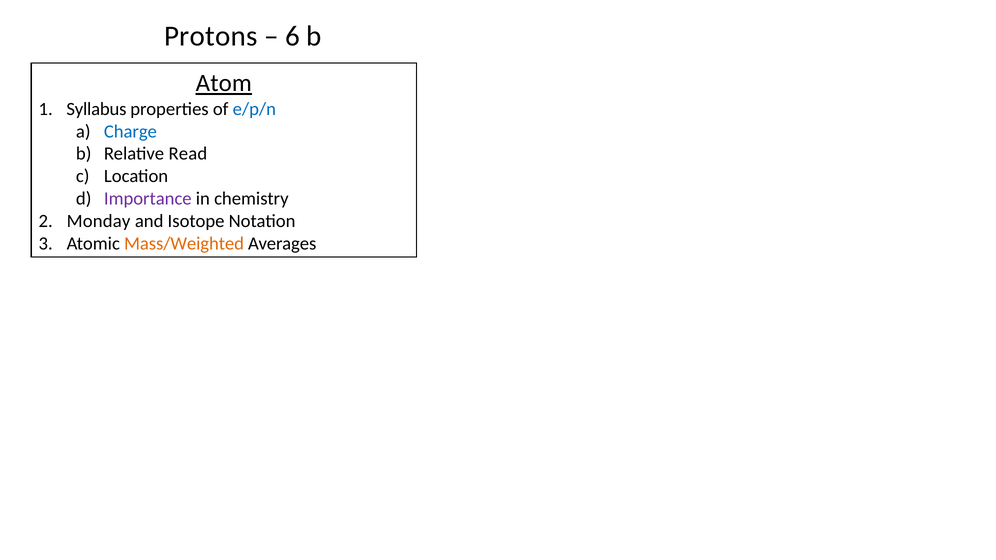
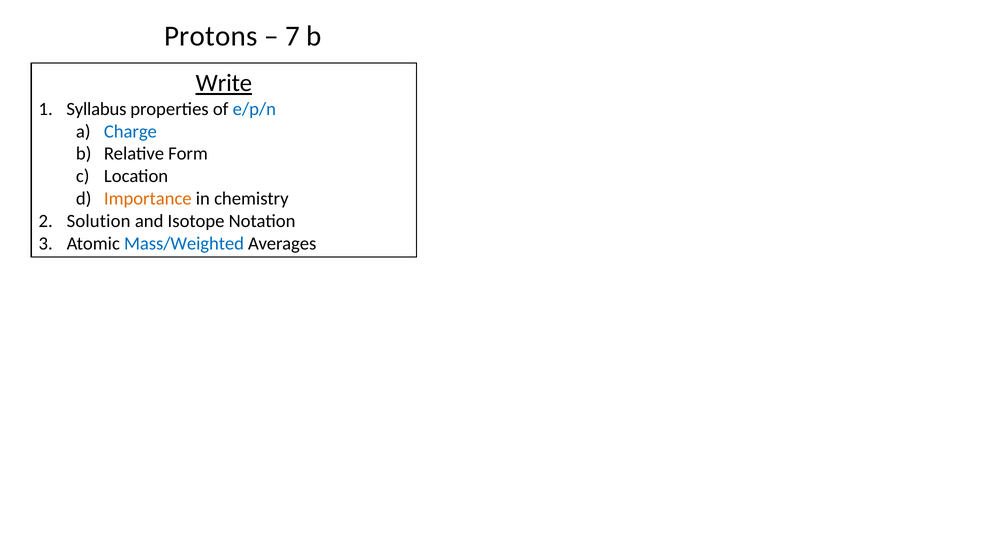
6: 6 -> 7 (292, 36)
Atom: Atom -> Write (224, 83)
Read: Read -> Form (188, 154)
Importance colour: purple -> orange (148, 199)
Monday: Monday -> Solution (99, 221)
Mass/Weighted colour: orange -> blue (184, 243)
